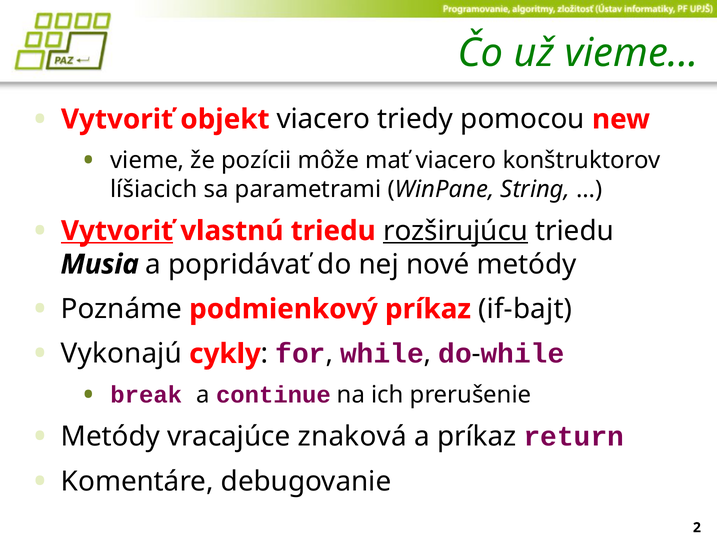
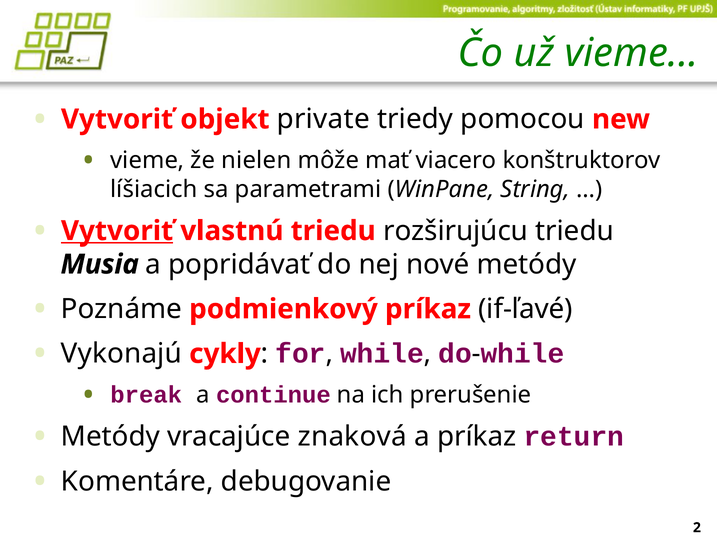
objekt viacero: viacero -> private (323, 119)
pozícii: pozícii -> nielen (256, 160)
rozširujúcu underline: present -> none (456, 231)
if-bajt: if-bajt -> if-ľavé (525, 309)
